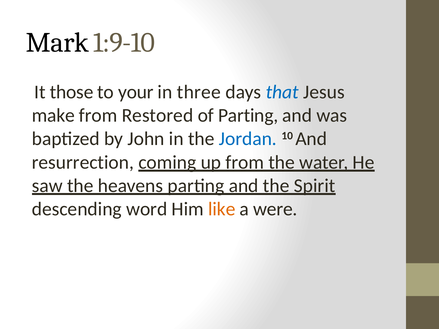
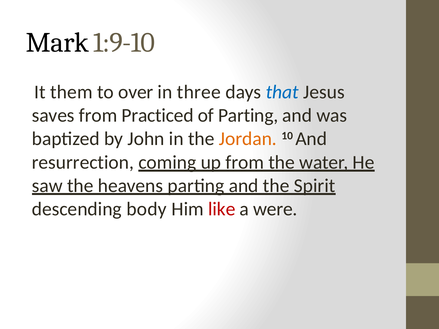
those: those -> them (71, 92)
your: your -> over (136, 92)
make: make -> saves (53, 116)
Restored: Restored -> Practiced (158, 116)
Jordan colour: blue -> orange (248, 139)
word: word -> body (147, 209)
like colour: orange -> red (222, 209)
